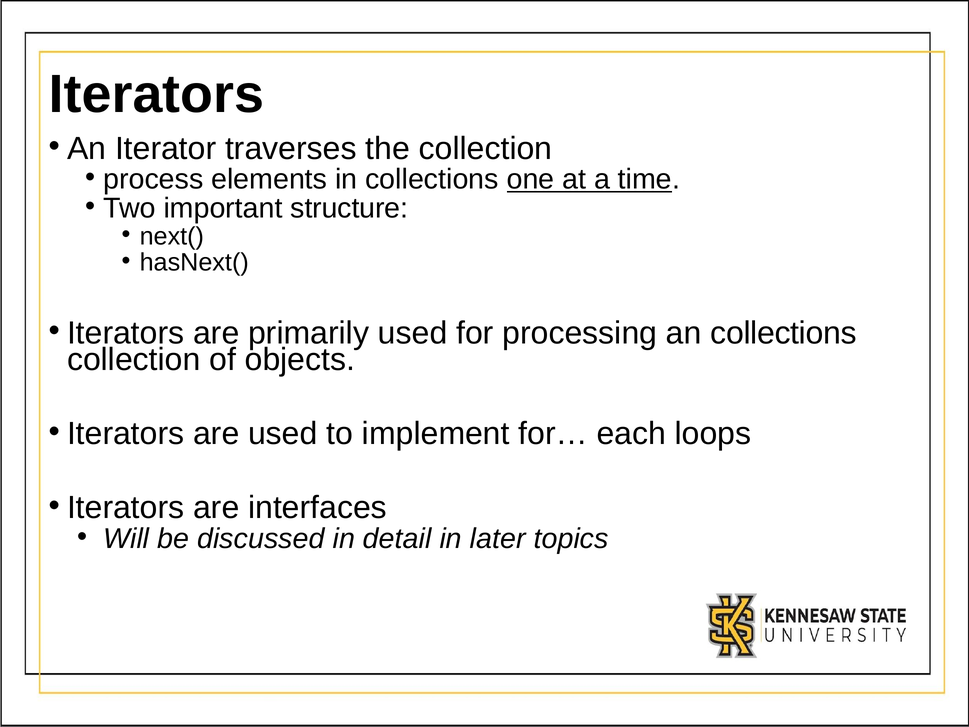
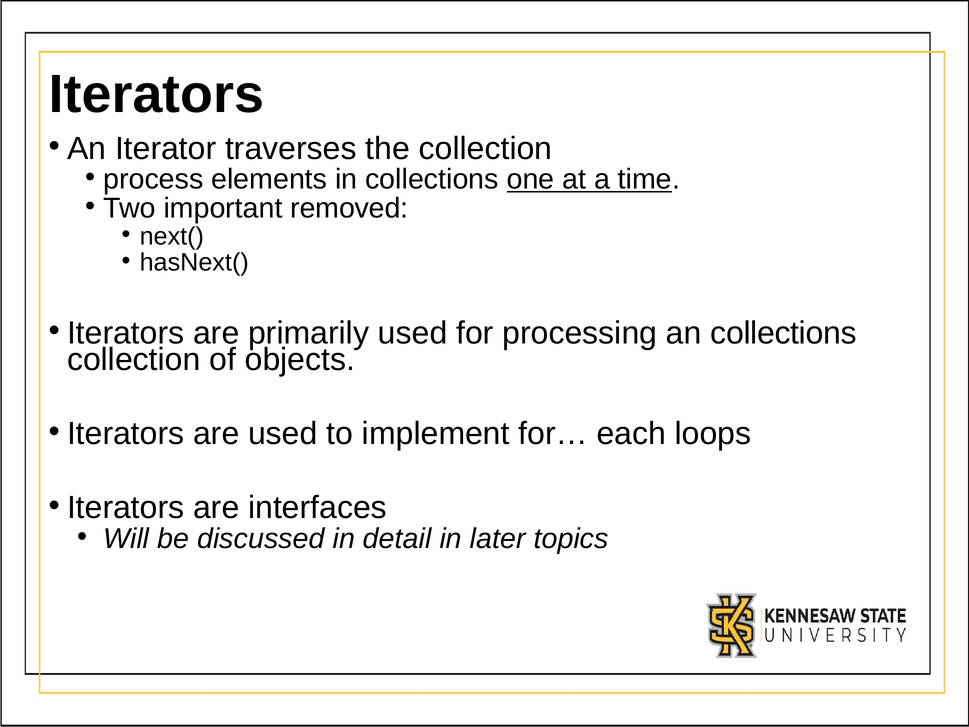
structure: structure -> removed (349, 208)
